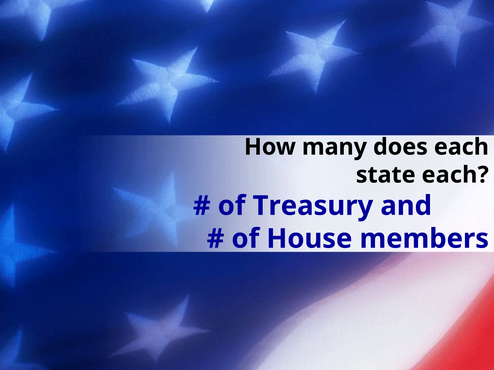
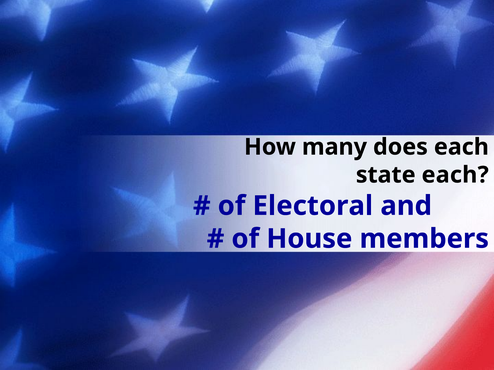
Treasury: Treasury -> Electoral (313, 206)
